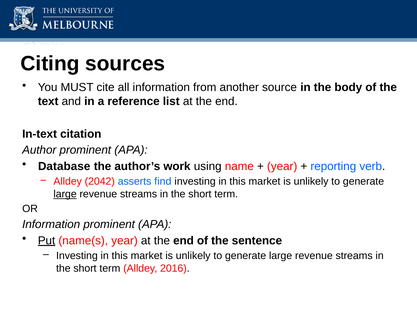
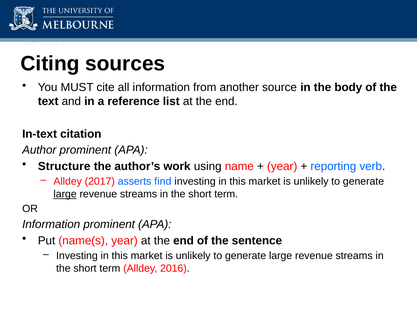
Database: Database -> Structure (64, 166)
2042: 2042 -> 2017 (100, 181)
Put underline: present -> none (47, 240)
